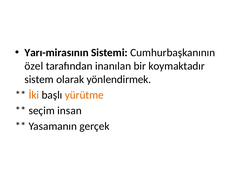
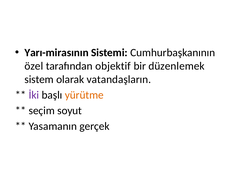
inanılan: inanılan -> objektif (113, 66)
koymaktadır: koymaktadır -> düzenlemek (177, 66)
yönlendirmek: yönlendirmek -> vatandaşların (119, 79)
İki colour: orange -> purple (34, 95)
insan: insan -> soyut (70, 111)
